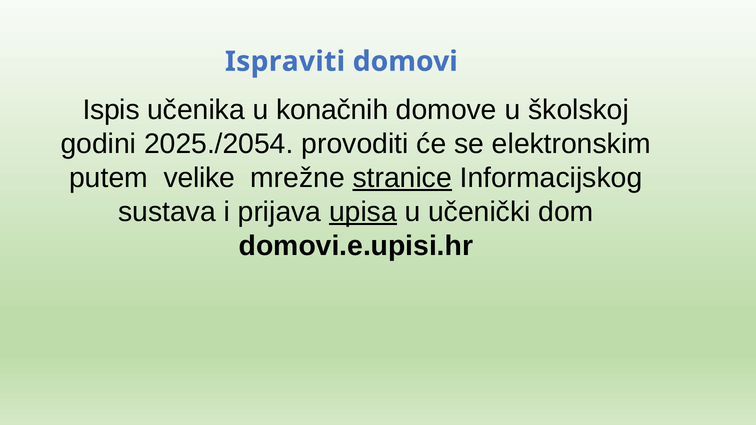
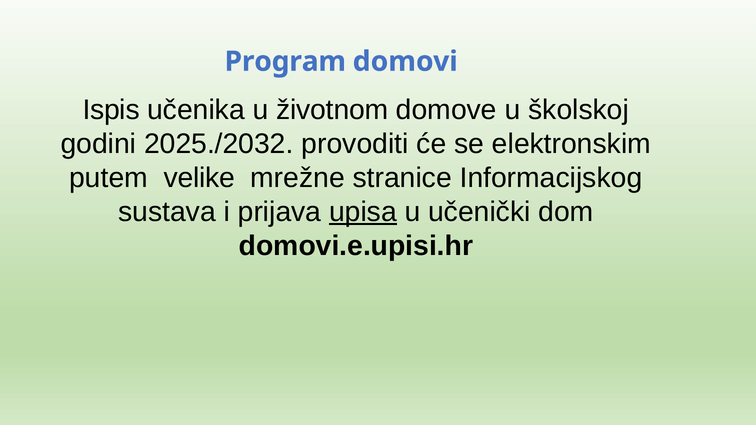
Ispraviti: Ispraviti -> Program (285, 62)
konačnih: konačnih -> životnom (332, 110)
2025./2054: 2025./2054 -> 2025./2032 (219, 144)
stranice underline: present -> none (402, 178)
